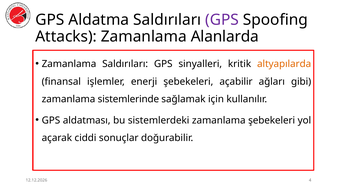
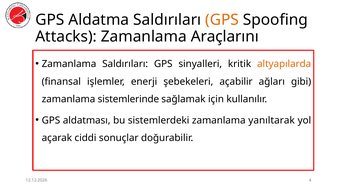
GPS colour: purple -> orange (222, 20)
Alanlarda: Alanlarda -> Araçlarını (225, 37)
zamanlama şebekeleri: şebekeleri -> yanıltarak (272, 121)
